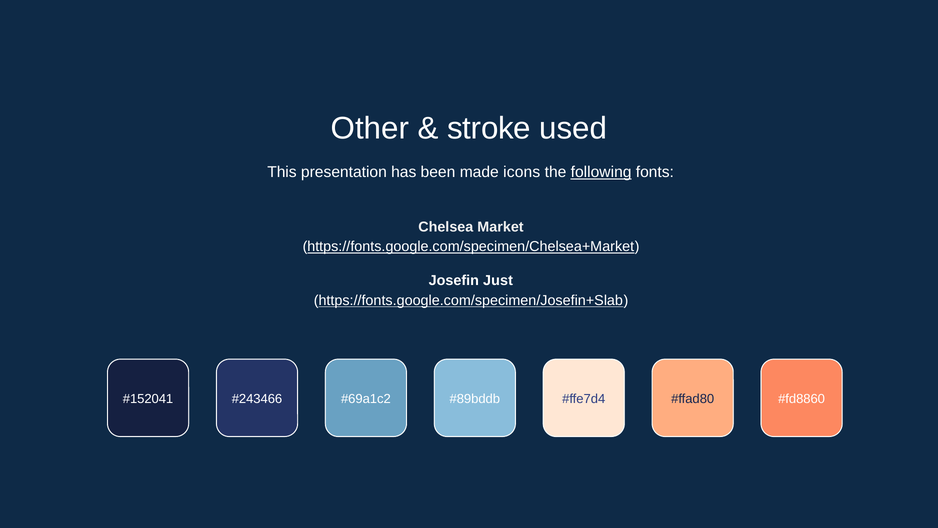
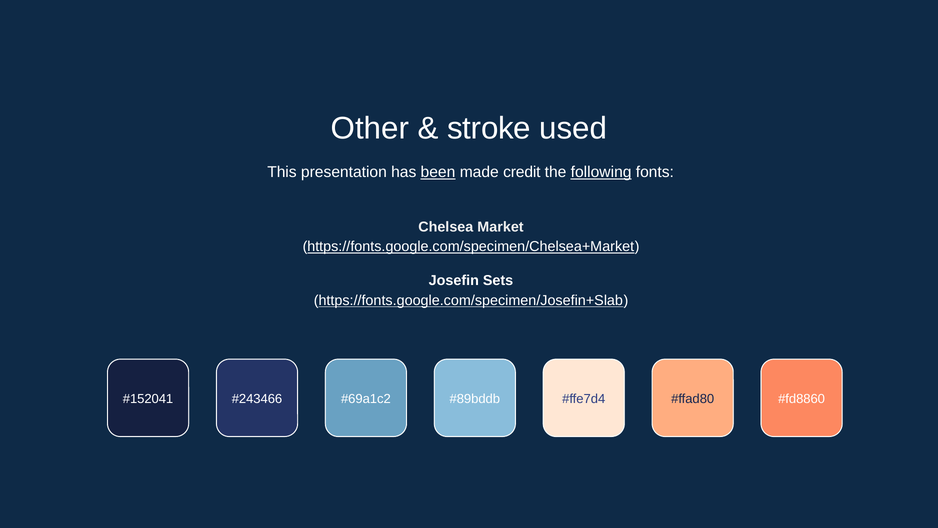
been underline: none -> present (438, 172)
icons: icons -> credit (522, 172)
Just: Just -> Sets (498, 281)
